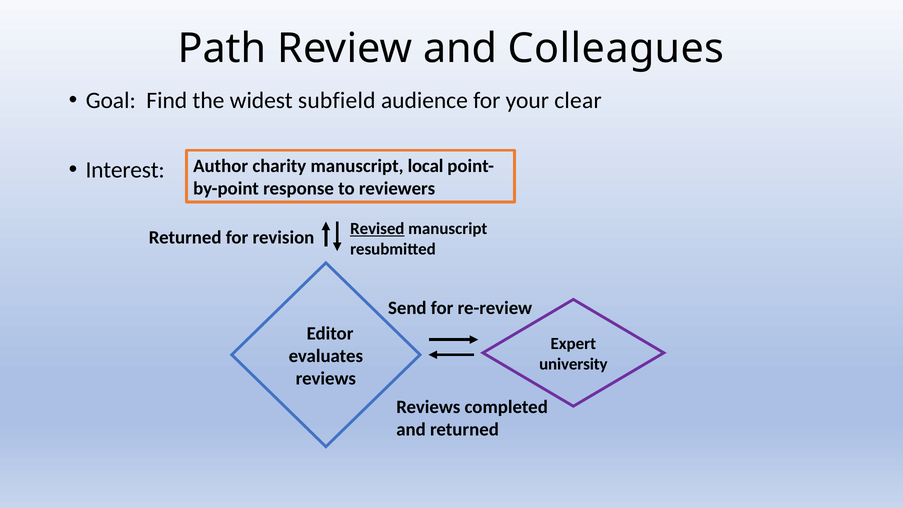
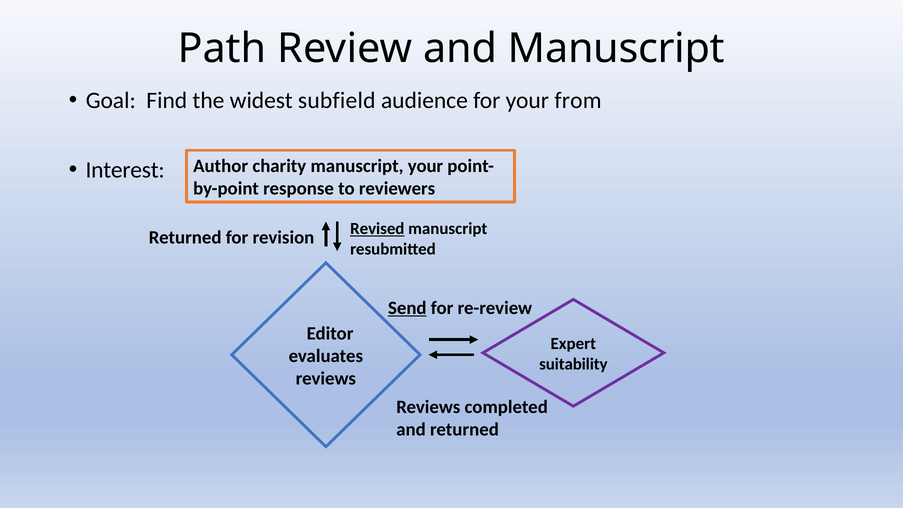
and Colleagues: Colleagues -> Manuscript (616, 49)
clear: clear -> from (578, 100)
manuscript local: local -> your (425, 166)
Send underline: none -> present (407, 308)
university: university -> suitability (573, 364)
